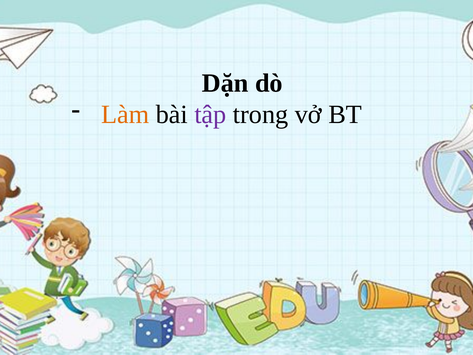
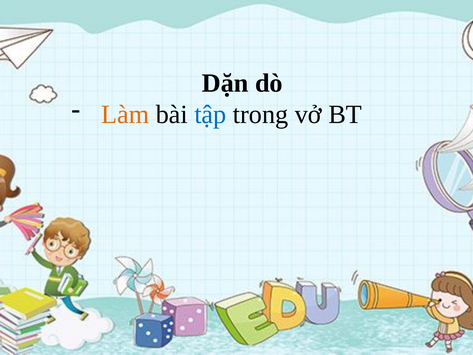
tập colour: purple -> blue (210, 115)
